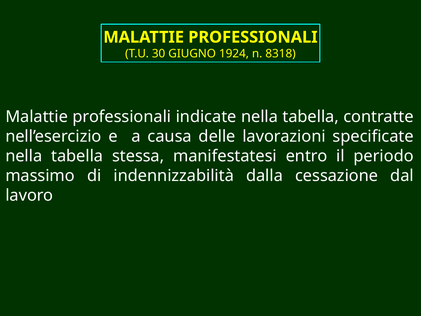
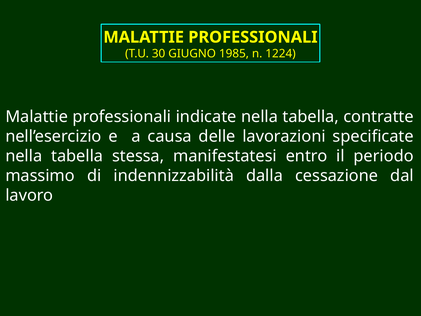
1924: 1924 -> 1985 (234, 54)
8318: 8318 -> 1224 (281, 54)
